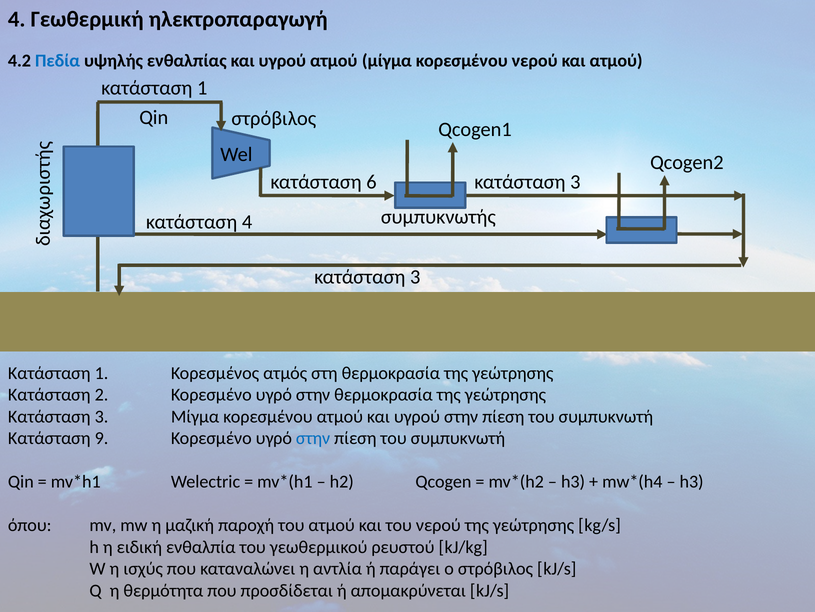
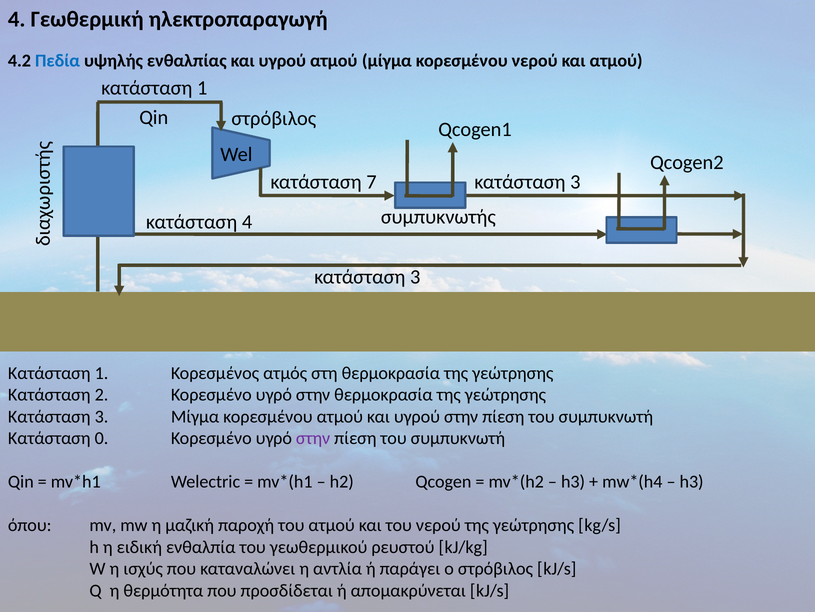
6: 6 -> 7 (371, 182)
9: 9 -> 0 (101, 438)
στην colour: blue -> purple (313, 438)
